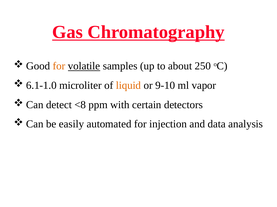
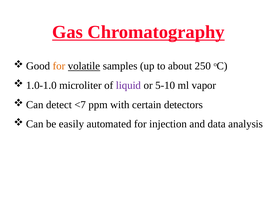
6.1-1.0: 6.1-1.0 -> 1.0-1.0 (41, 86)
liquid colour: orange -> purple (128, 86)
9-10: 9-10 -> 5-10 (165, 86)
<8: <8 -> <7 (80, 105)
